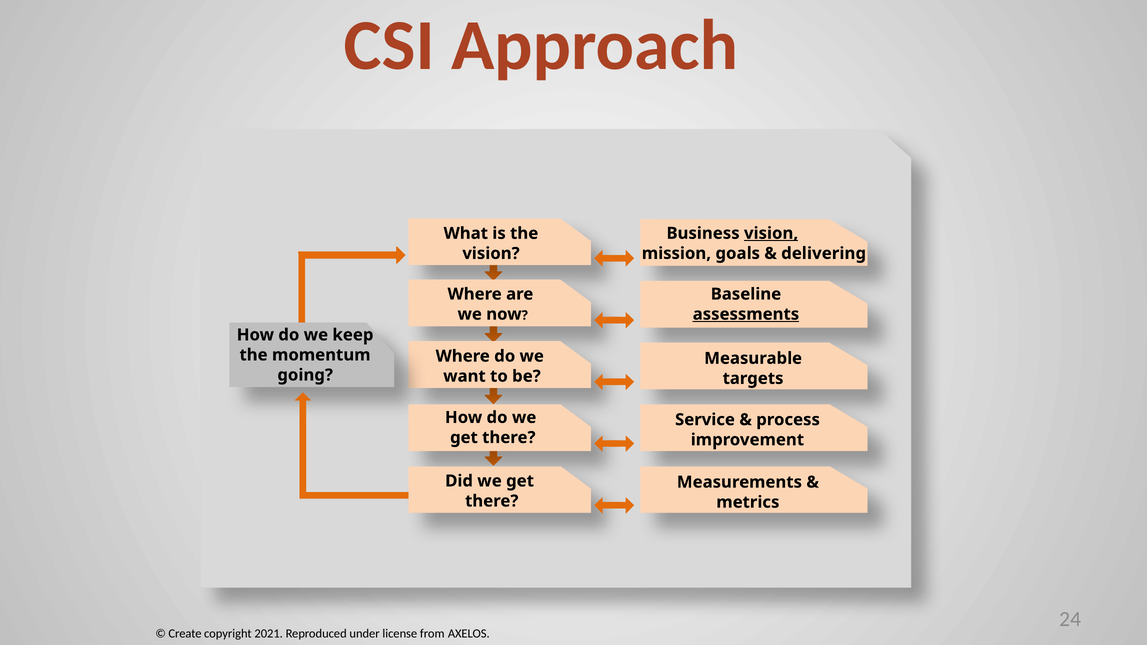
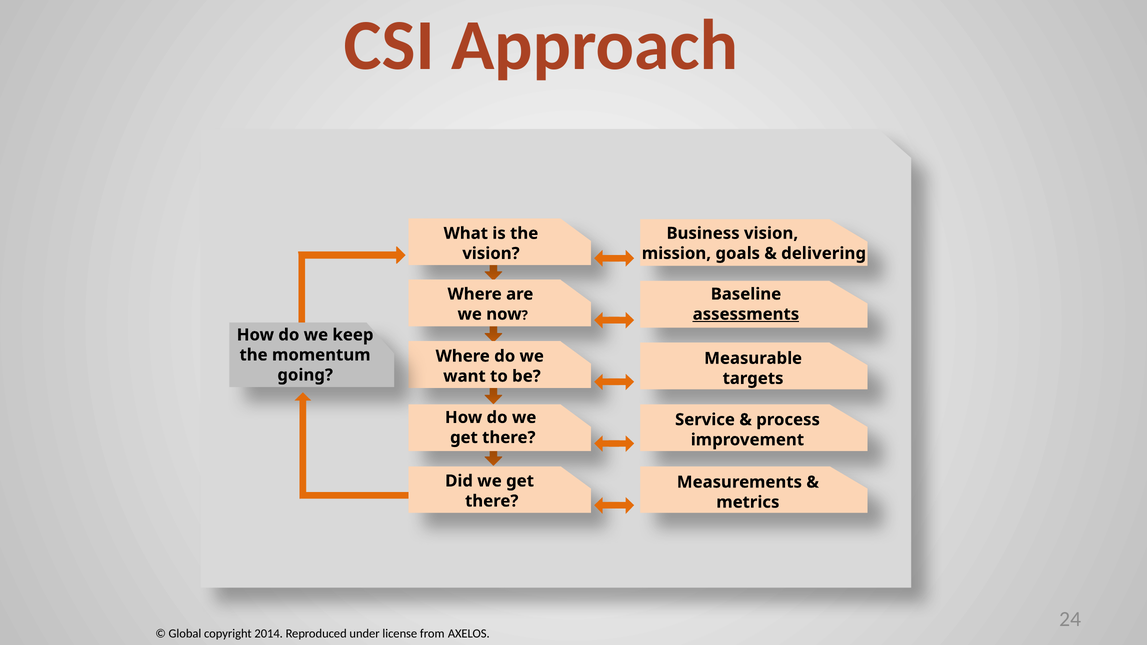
vision underline: present -> none (771, 233)
Create: Create -> Global (185, 634)
2021: 2021 -> 2014 (269, 634)
